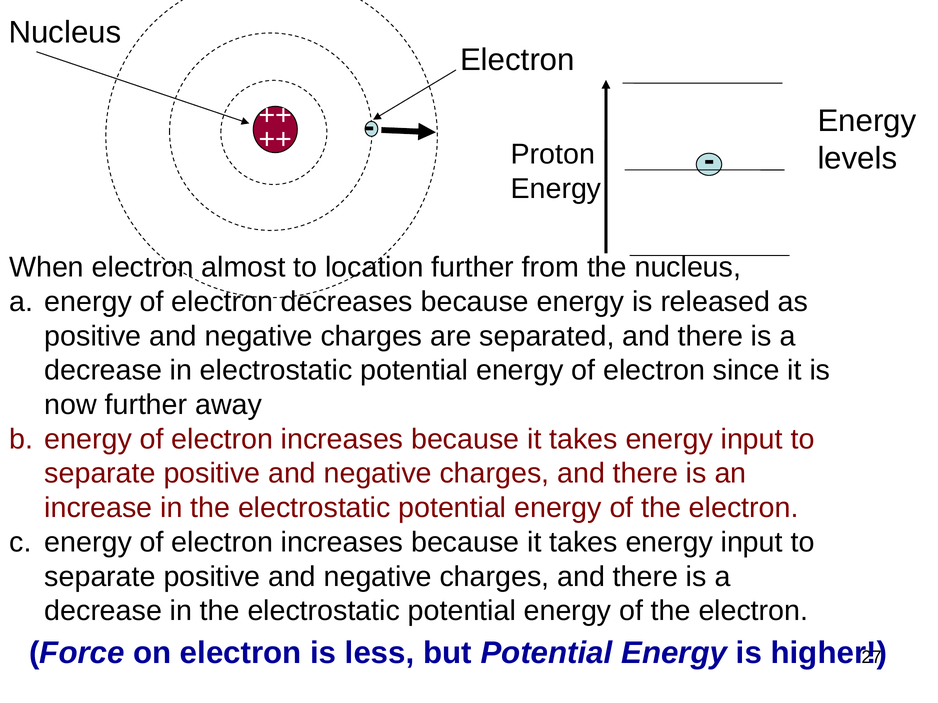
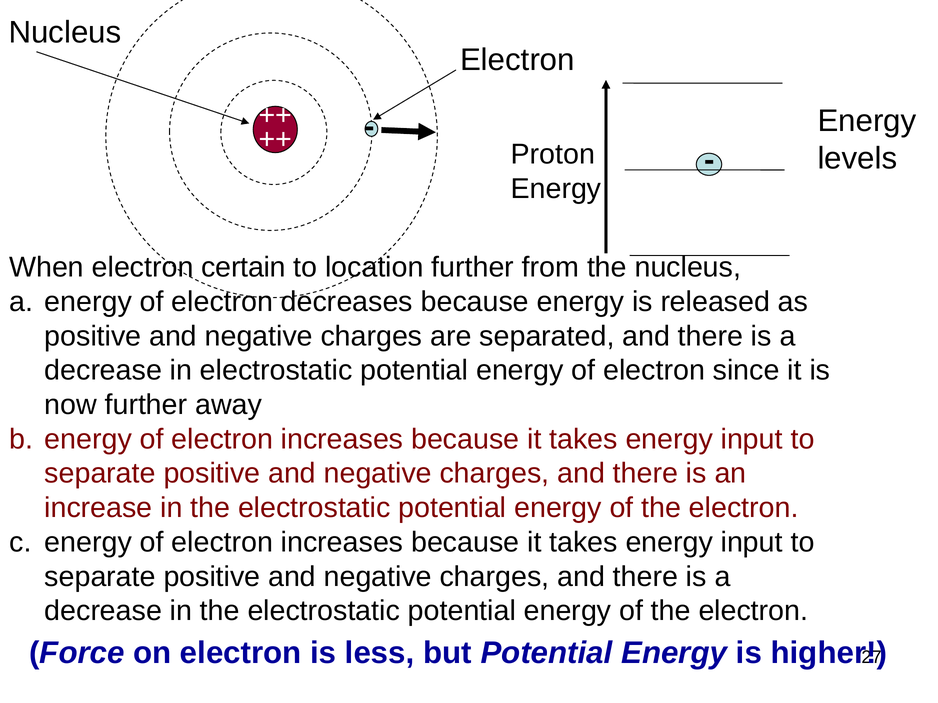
almost: almost -> certain (244, 268)
